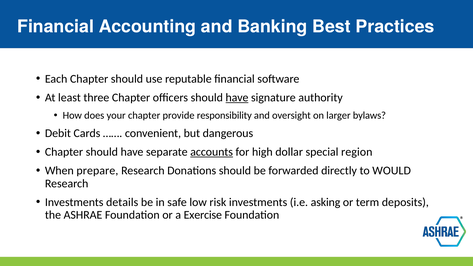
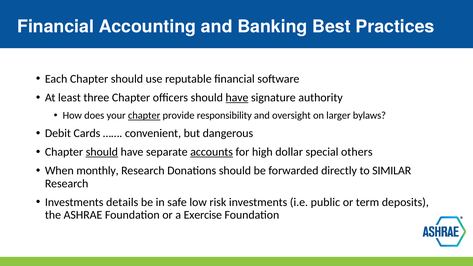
chapter underline: none -> present (144, 115)
should underline: none -> present (102, 152)
region: region -> others (357, 152)
prepare: prepare -> monthly (98, 171)
WOULD: WOULD -> SIMILAR (392, 171)
asking: asking -> public (325, 202)
